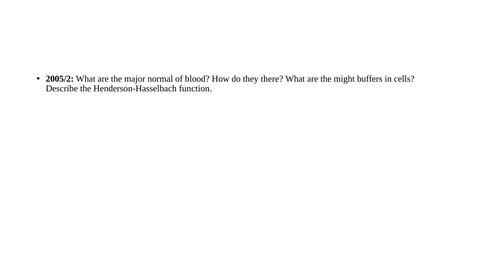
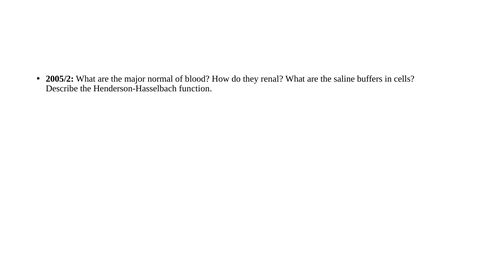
there: there -> renal (272, 79)
might: might -> saline (344, 79)
